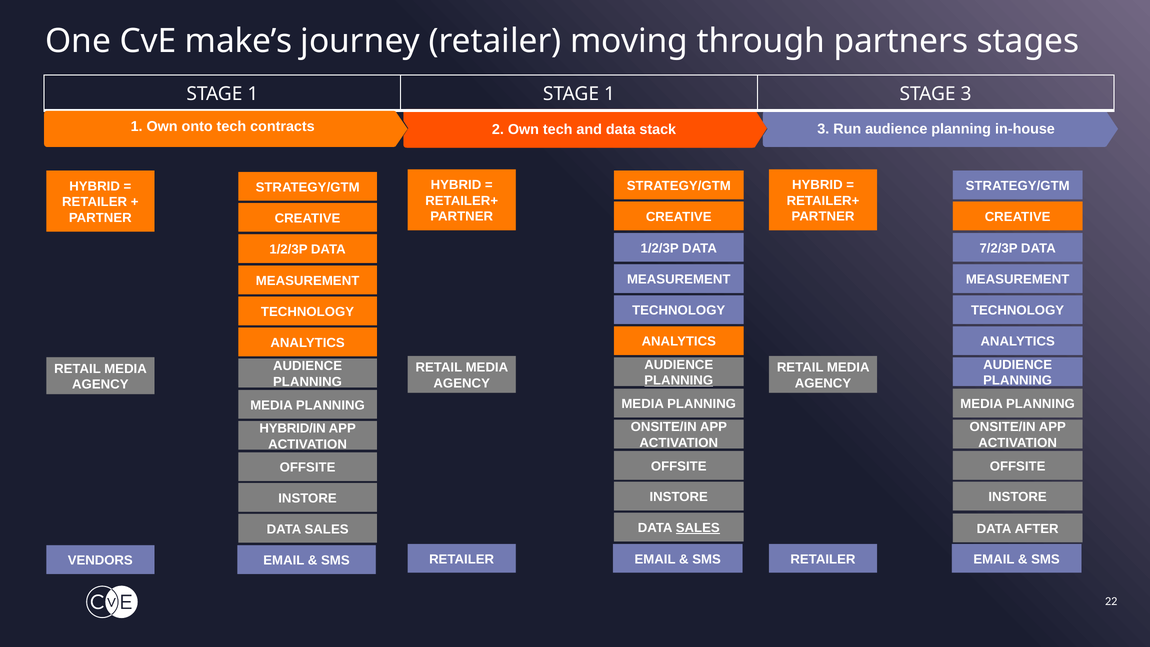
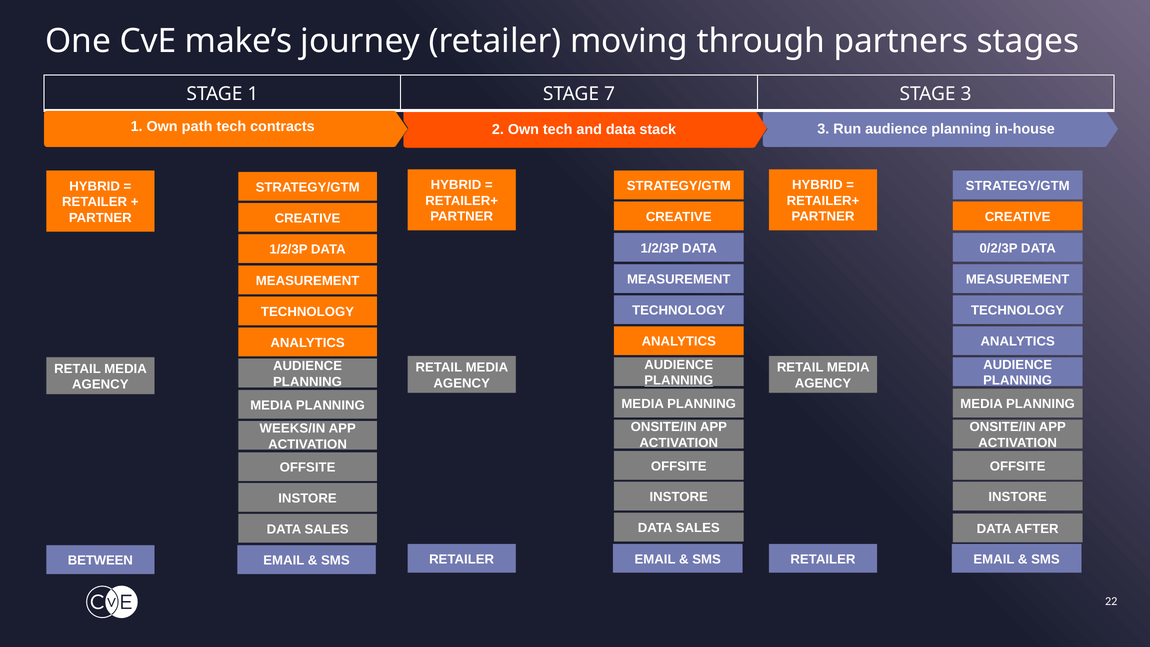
1 STAGE 1: 1 -> 7 (609, 94)
onto: onto -> path (197, 126)
7/2/3P: 7/2/3P -> 0/2/3P (999, 248)
HYBRID/IN: HYBRID/IN -> WEEKS/IN (292, 428)
SALES underline: present -> none (698, 528)
VENDORS: VENDORS -> BETWEEN (100, 560)
